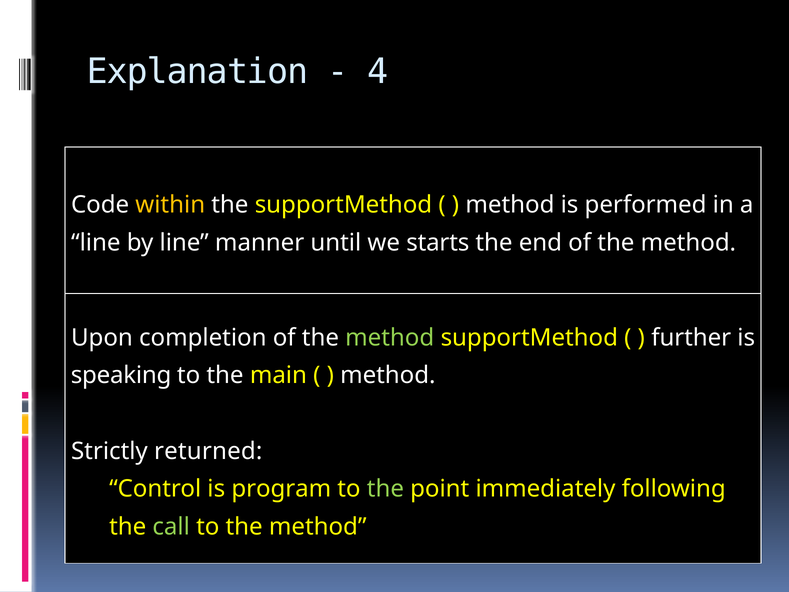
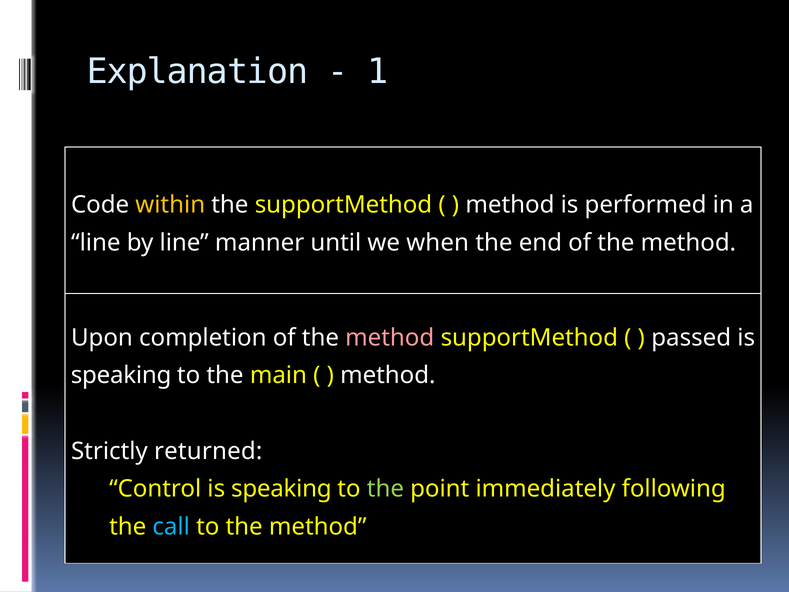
4: 4 -> 1 (378, 72)
starts: starts -> when (438, 243)
method colour: light green -> pink (390, 337)
further: further -> passed (691, 337)
Control is program: program -> speaking (281, 489)
call colour: light green -> light blue (171, 526)
